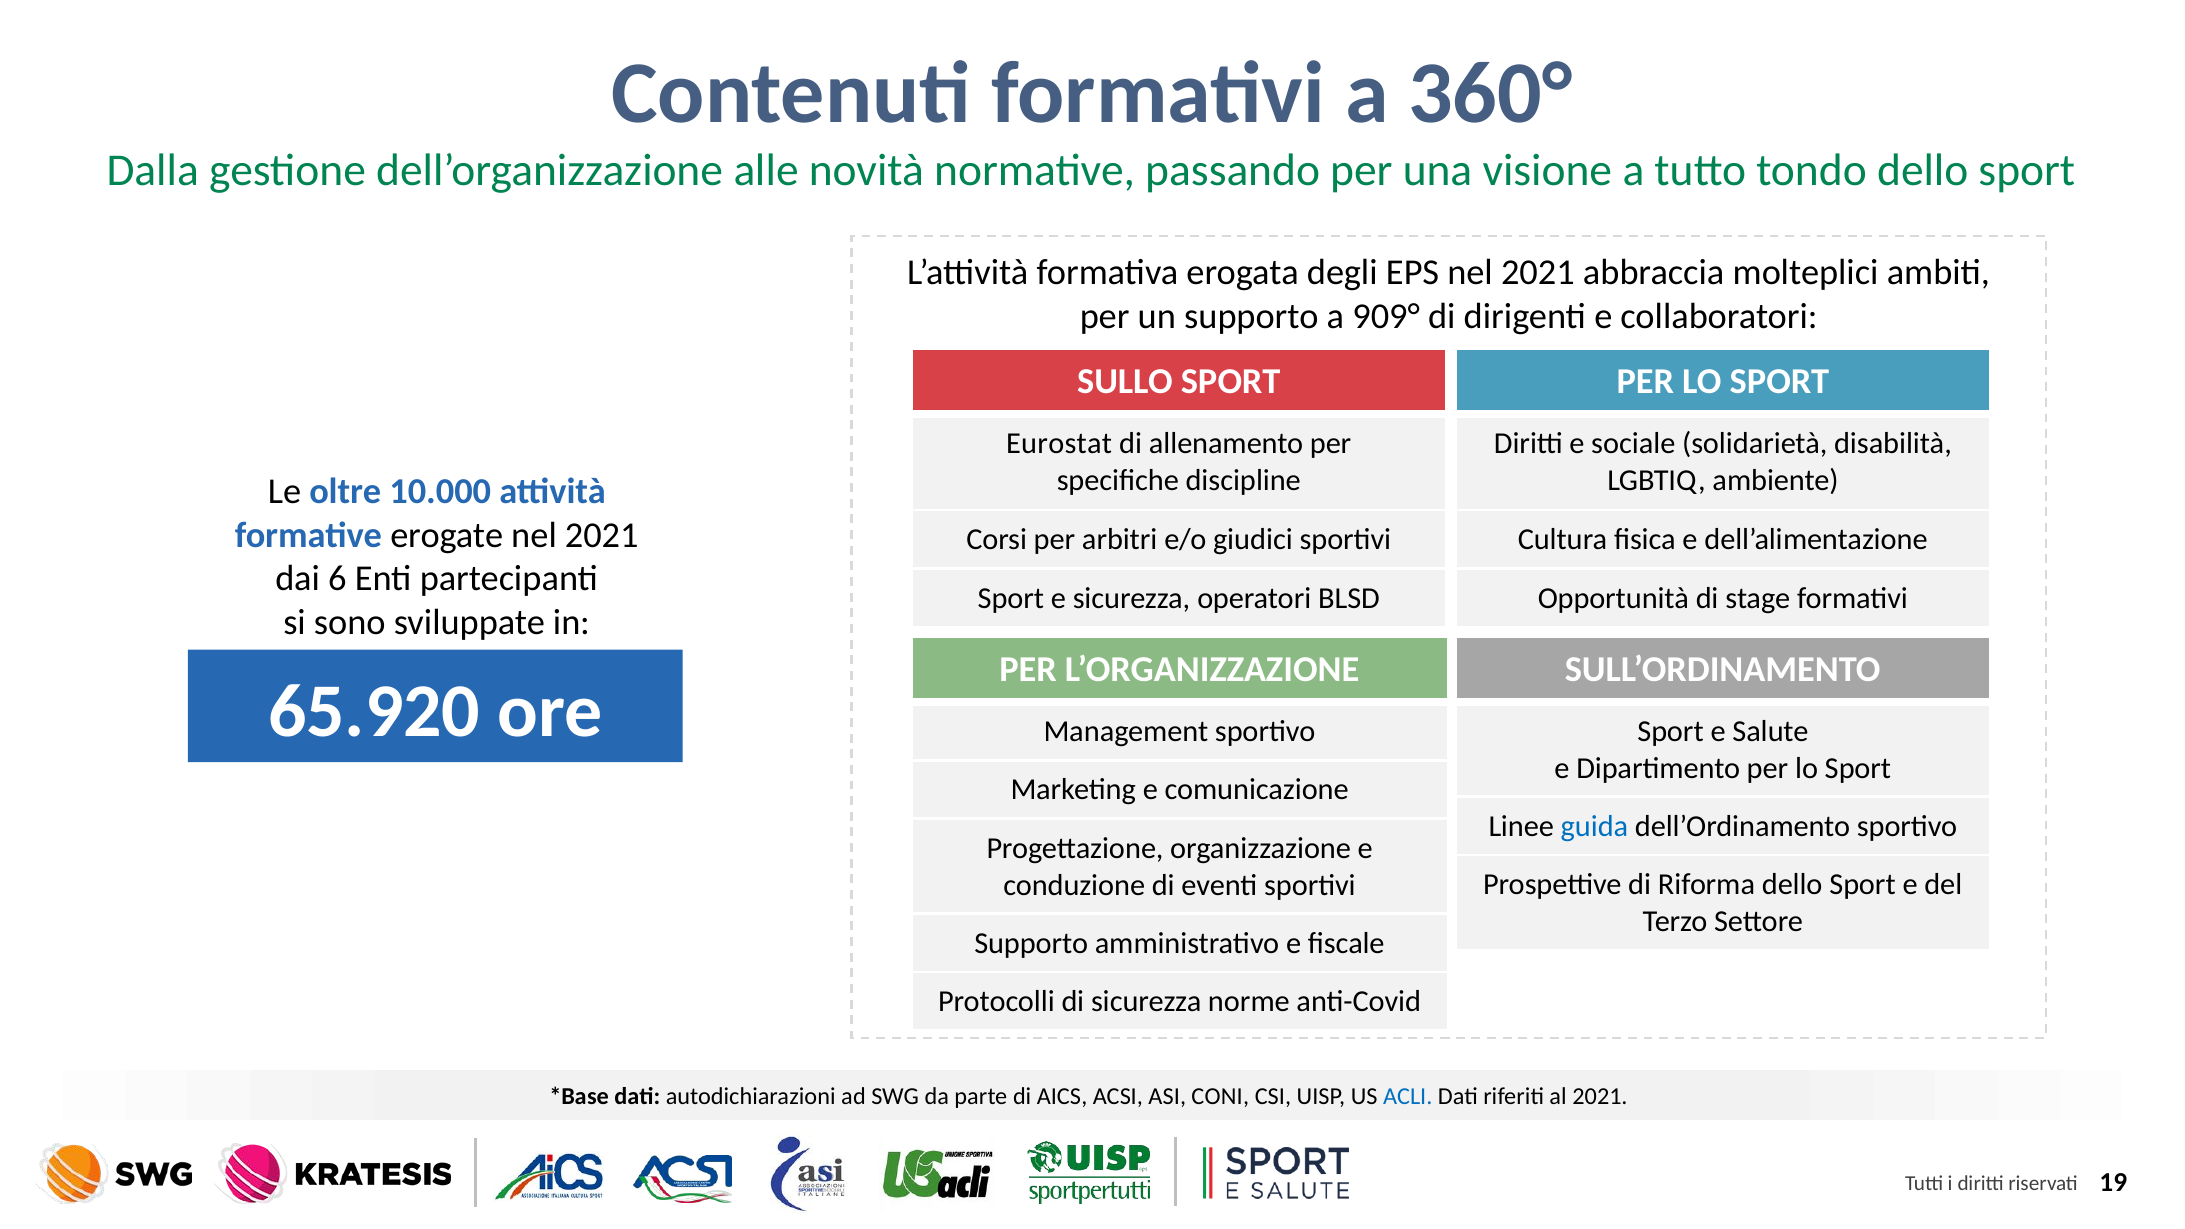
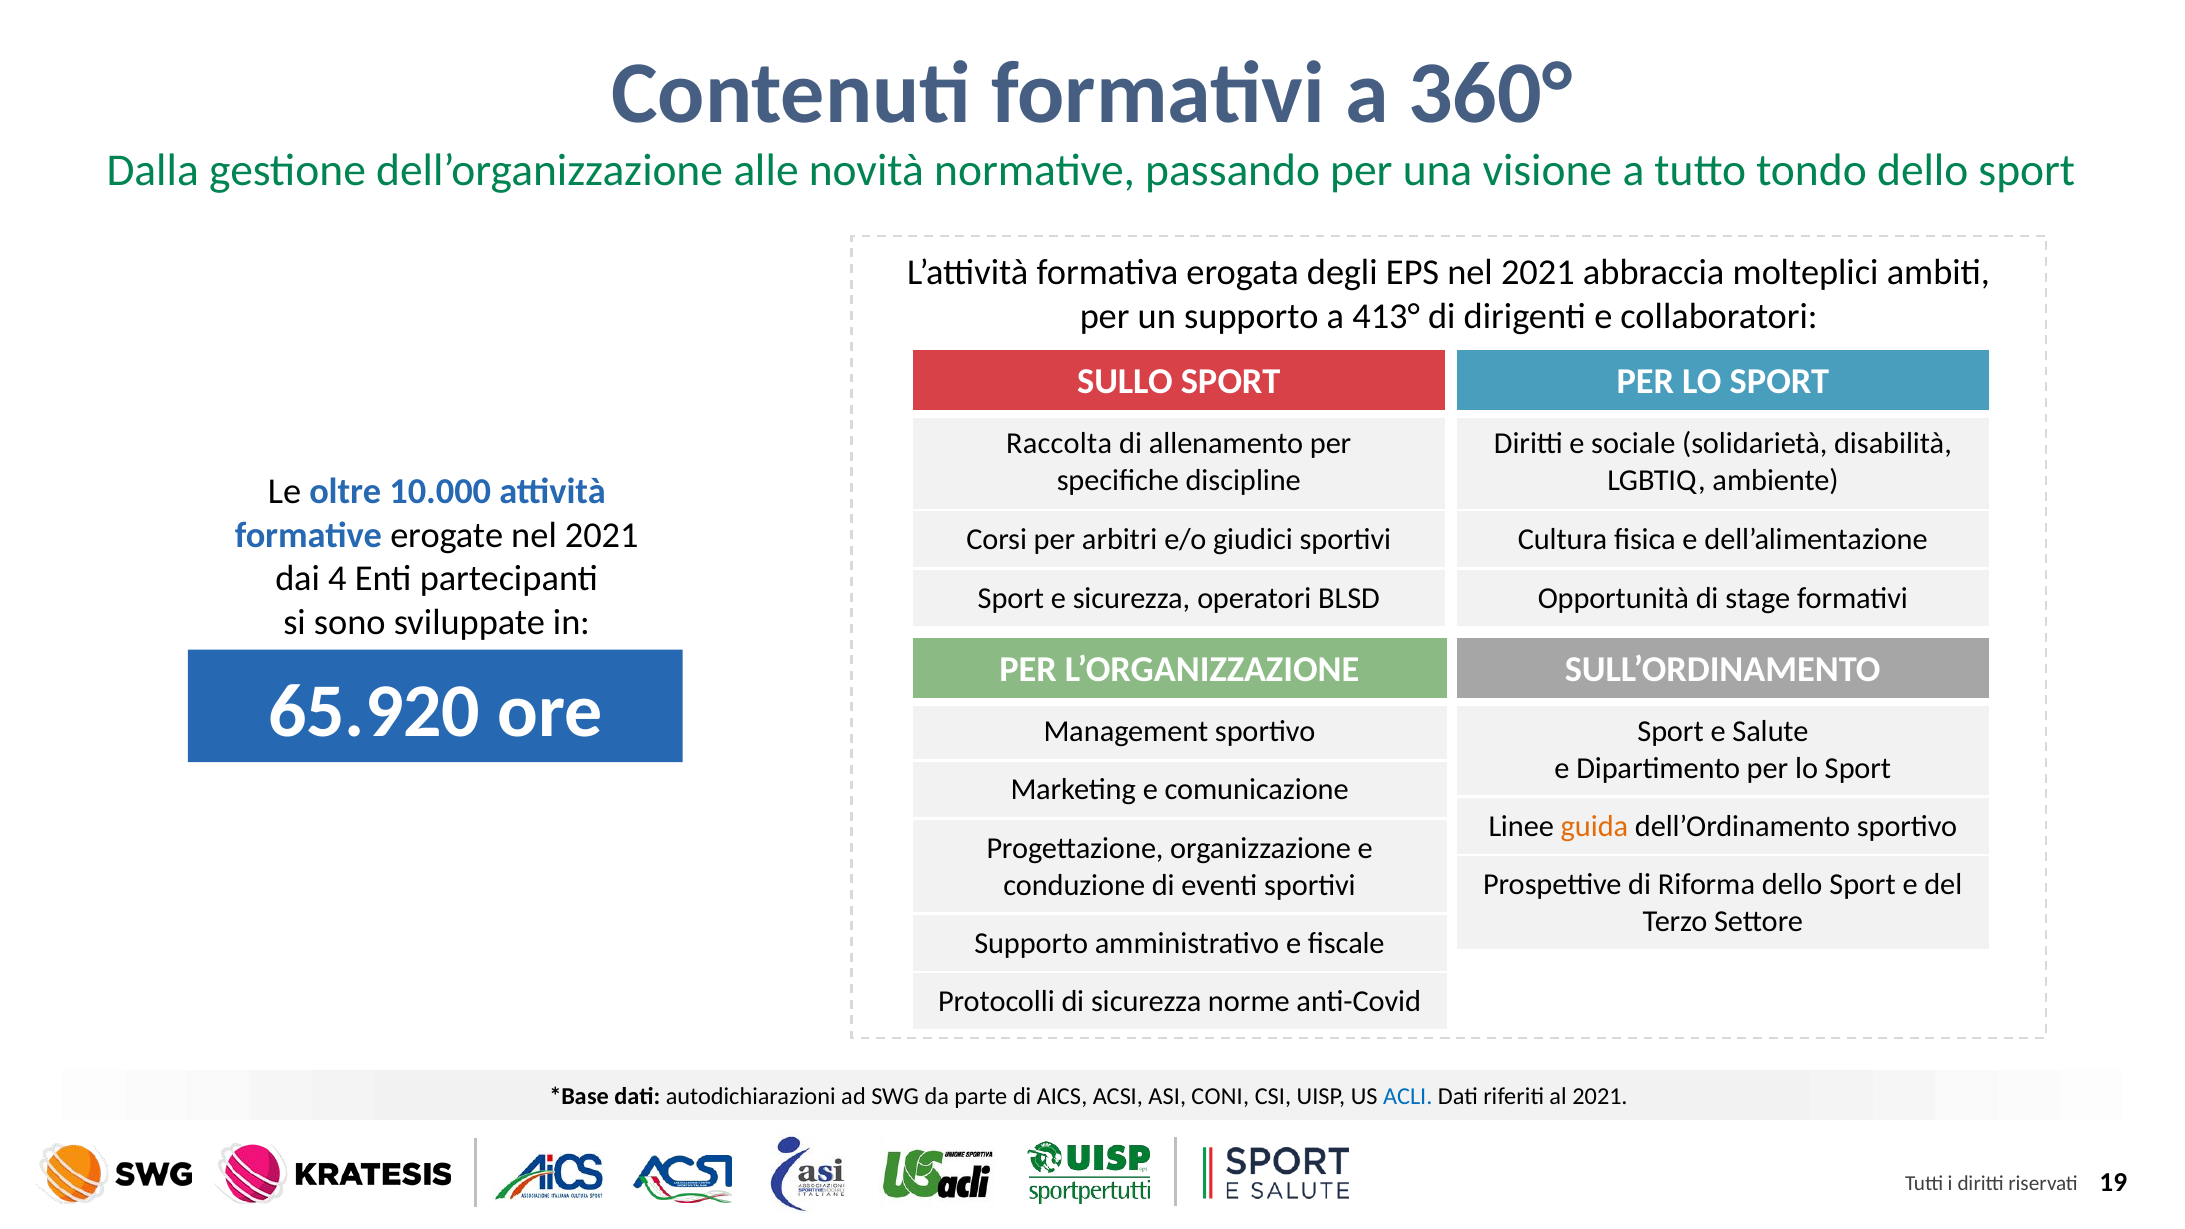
909°: 909° -> 413° (1386, 317)
Eurostat: Eurostat -> Raccolta (1059, 444)
6: 6 -> 4 (337, 579)
guida colour: blue -> orange (1594, 826)
